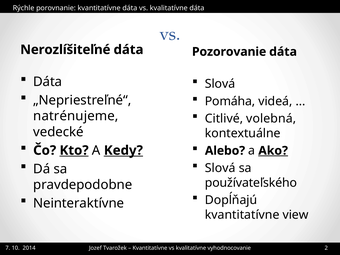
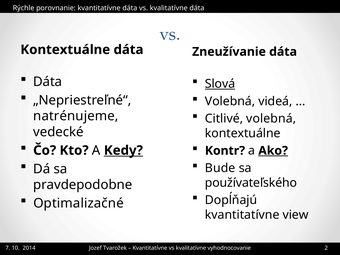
Nerozlíšiteľné: Nerozlíšiteľné -> Kontextuálne (65, 50)
Pozorovanie: Pozorovanie -> Zneužívanie (229, 52)
Slová underline: none -> present (220, 84)
Pomáha: Pomáha -> Volebná (230, 101)
Kto underline: present -> none (74, 150)
Alebo: Alebo -> Kontr (225, 151)
Slová: Slová -> Bude (220, 168)
Neinteraktívne: Neinteraktívne -> Optimalizačné (79, 203)
